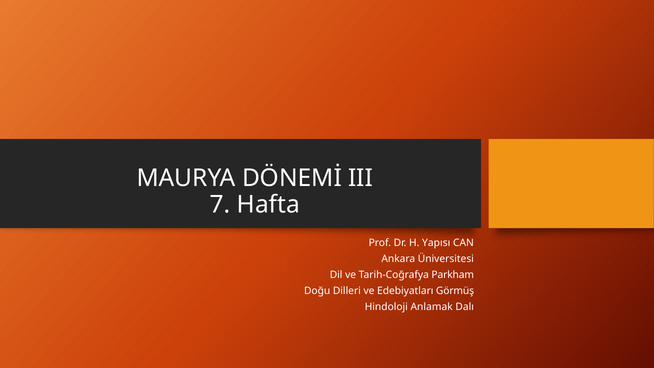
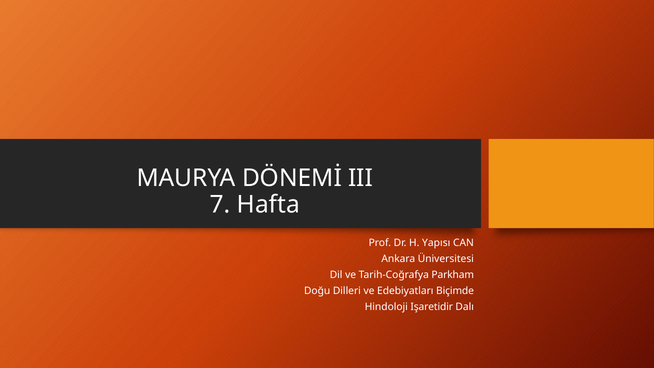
Görmüş: Görmüş -> Biçimde (455, 291)
Anlamak: Anlamak -> Işaretidir (432, 307)
